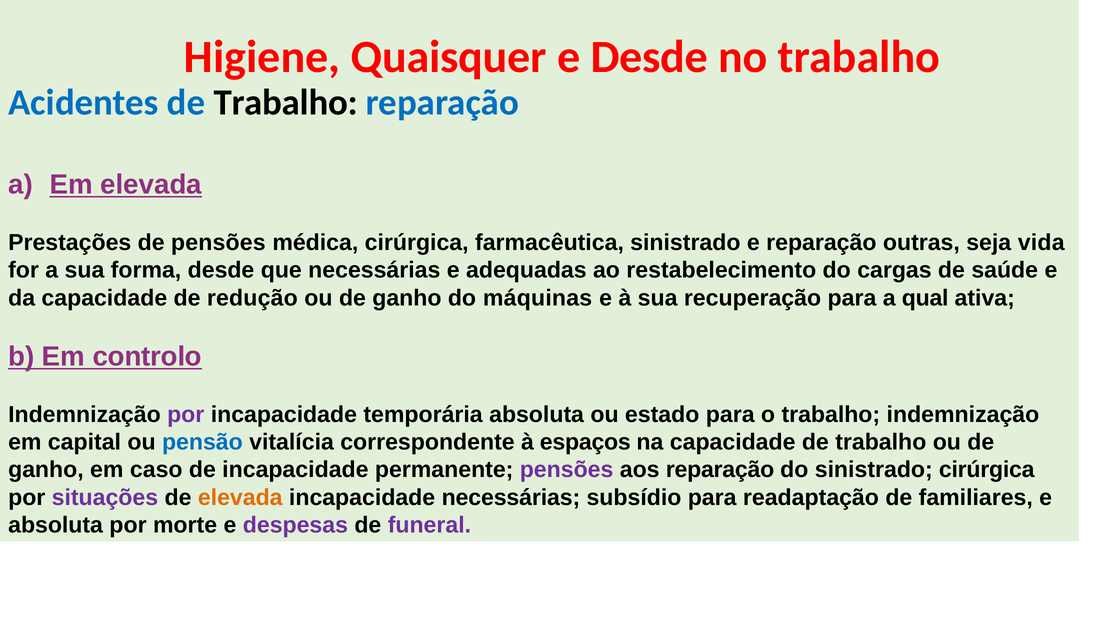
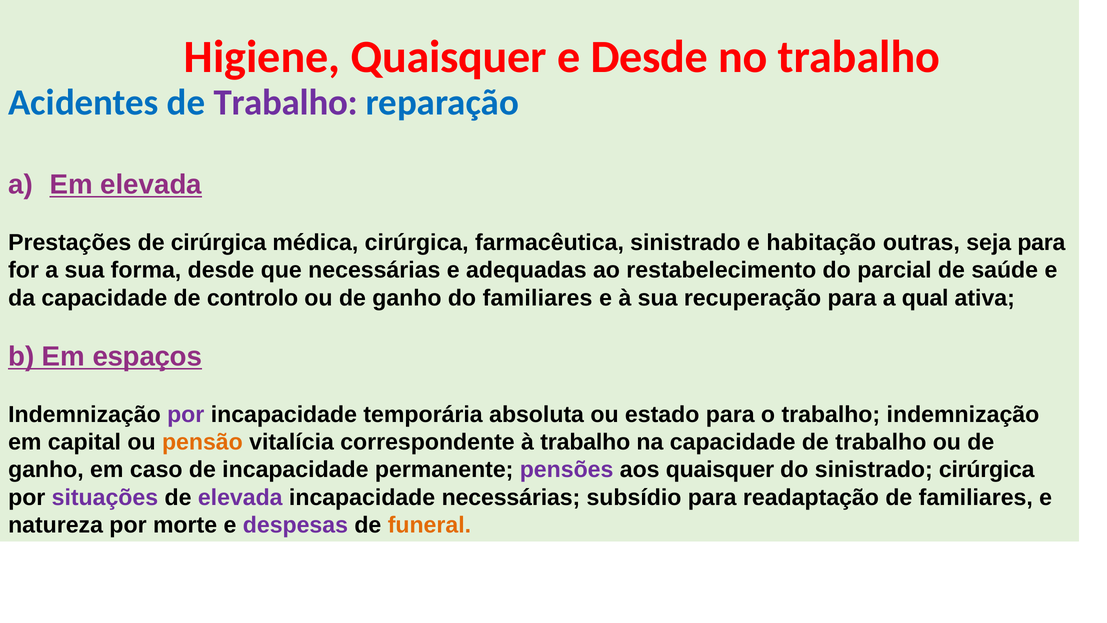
Trabalho colour: black -> purple (286, 102)
de pensões: pensões -> cirúrgica (219, 243)
e reparação: reparação -> habitação (821, 243)
seja vida: vida -> para (1041, 243)
cargas: cargas -> parcial (894, 270)
redução: redução -> controlo (253, 298)
do máquinas: máquinas -> familiares (538, 298)
controlo: controlo -> espaços (147, 356)
pensão colour: blue -> orange (202, 442)
à espaços: espaços -> trabalho (585, 442)
aos reparação: reparação -> quaisquer (720, 470)
elevada colour: orange -> purple (240, 497)
absoluta: absoluta -> natureza (56, 525)
funeral colour: purple -> orange (429, 525)
